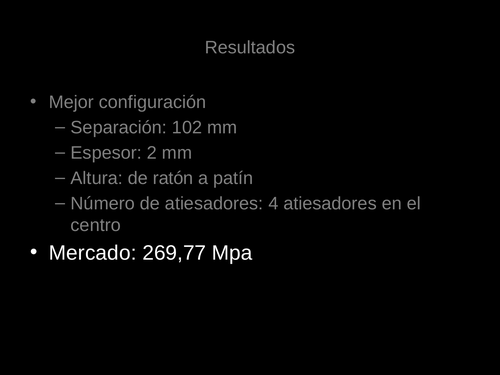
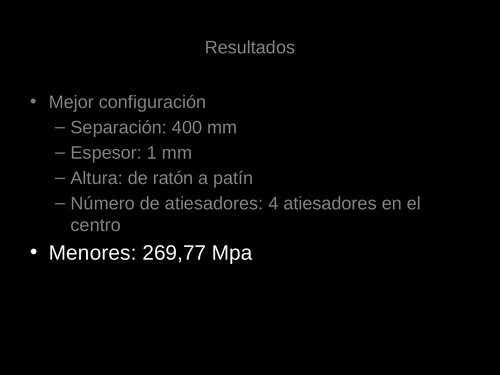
102: 102 -> 400 (187, 127)
2: 2 -> 1 (152, 153)
Mercado: Mercado -> Menores (93, 253)
